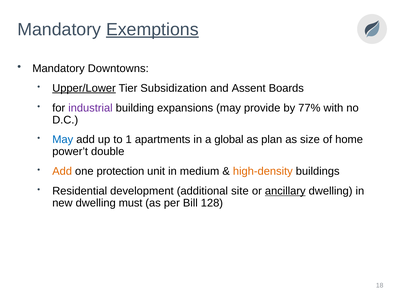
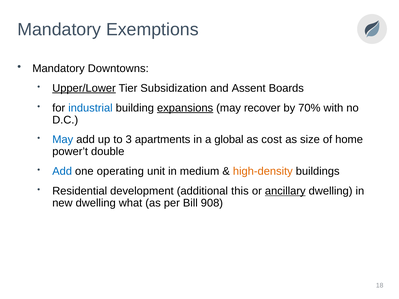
Exemptions underline: present -> none (152, 30)
industrial colour: purple -> blue (90, 108)
expansions underline: none -> present (185, 108)
provide: provide -> recover (262, 108)
77%: 77% -> 70% (309, 108)
1: 1 -> 3 (129, 140)
plan: plan -> cost (272, 140)
Add colour: orange -> blue (62, 171)
protection: protection -> operating (120, 171)
site: site -> this (240, 191)
must: must -> what (131, 203)
128: 128 -> 908 (212, 203)
